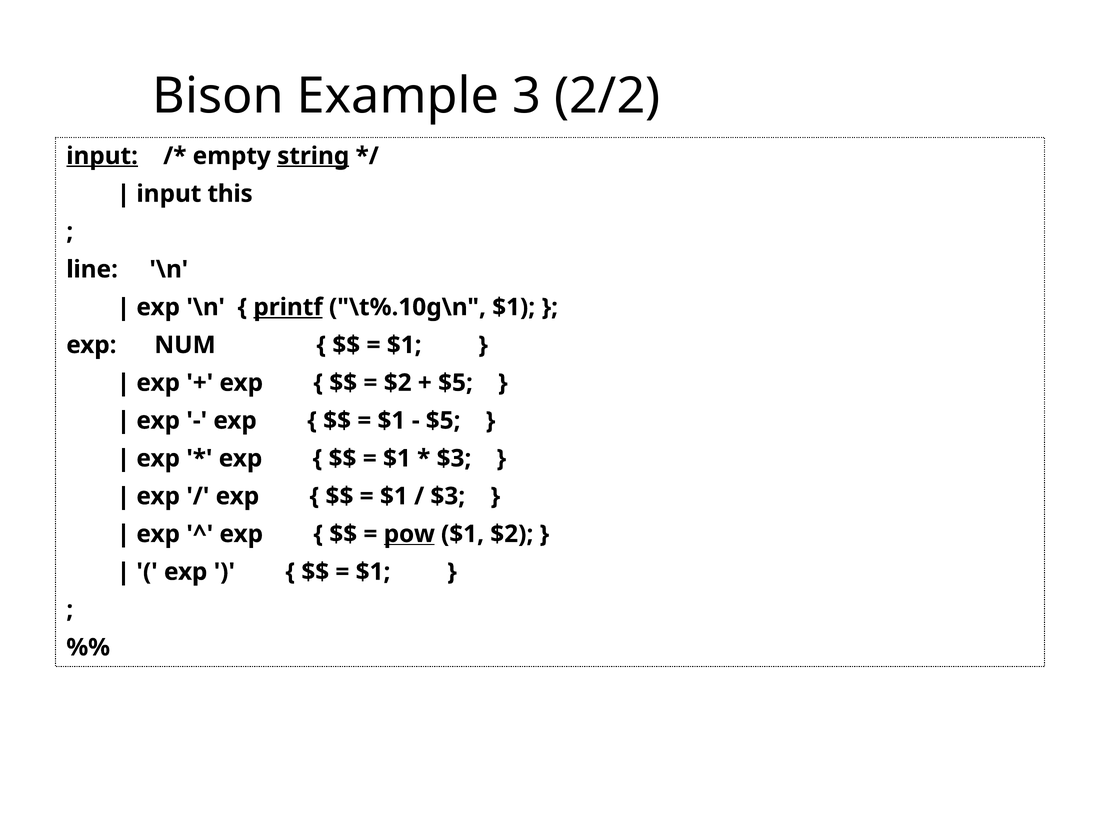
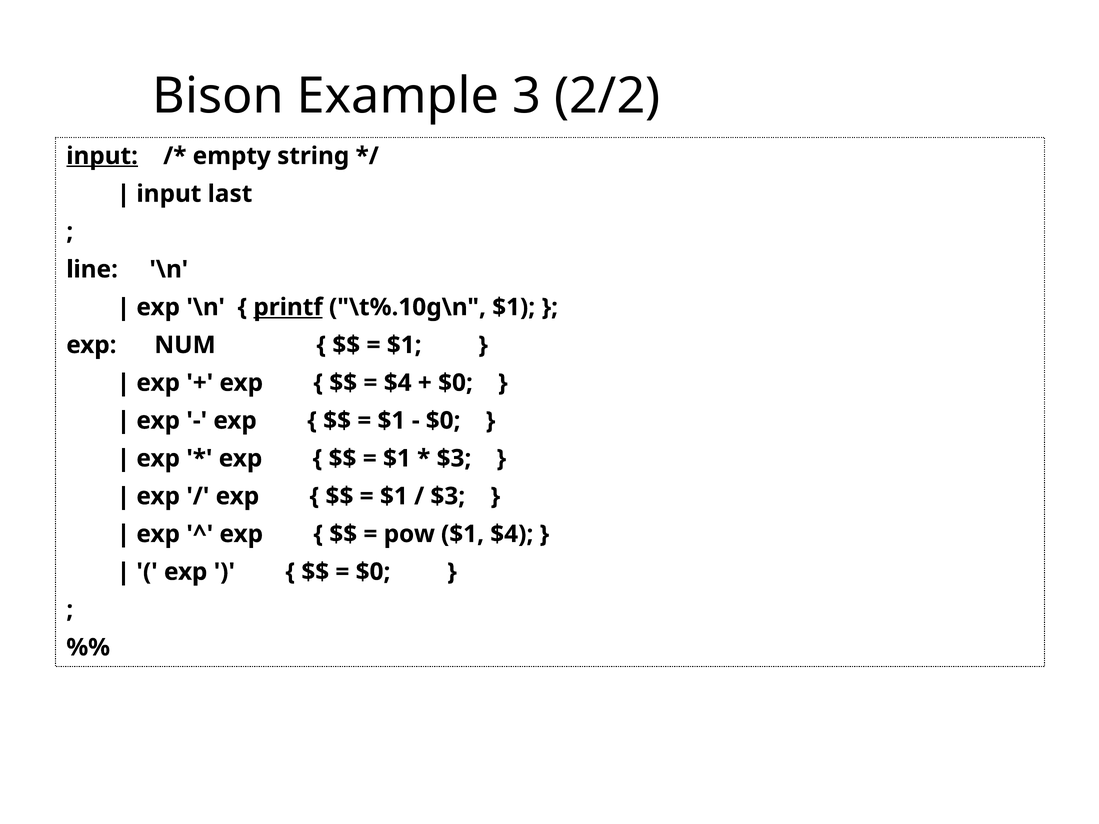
string underline: present -> none (313, 156)
this: this -> last (230, 194)
$2: $2 -> $4 (398, 383)
$5: $5 -> $0 (455, 383)
$5: $5 -> $0 (443, 421)
pow underline: present -> none (409, 534)
$1 $2: $2 -> $4 (512, 534)
$1: $1 -> $0 (373, 572)
